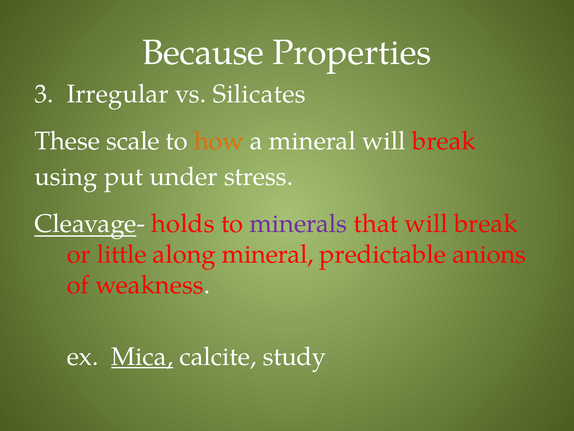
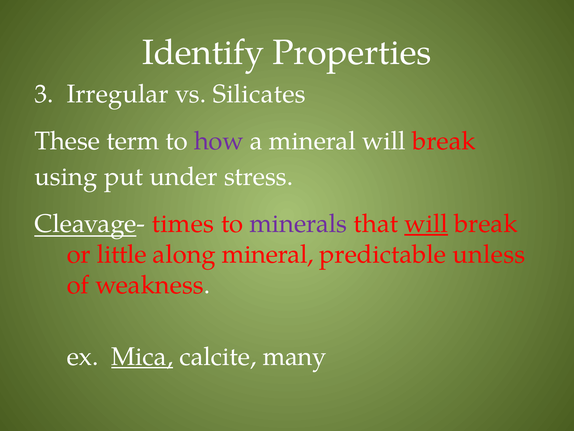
Because: Because -> Identify (203, 53)
scale: scale -> term (133, 141)
how colour: orange -> purple (219, 141)
holds: holds -> times (183, 224)
will underline: none -> present (426, 224)
anions: anions -> unless (489, 254)
study: study -> many (295, 356)
